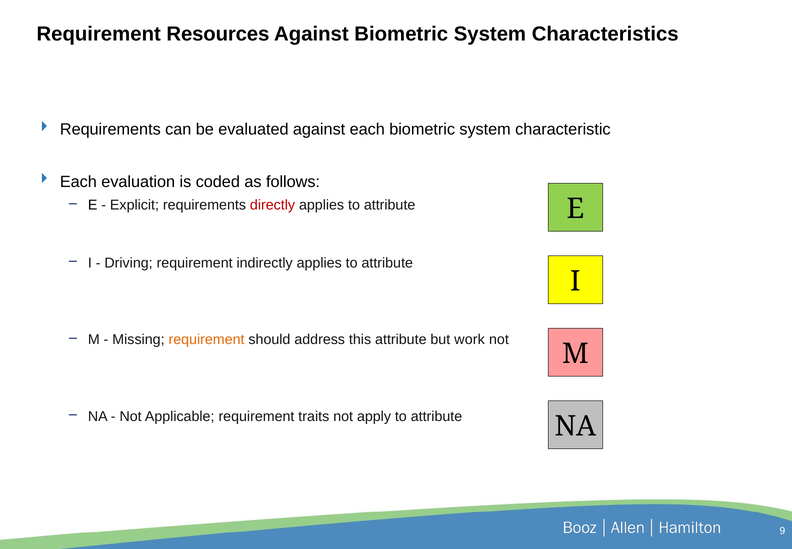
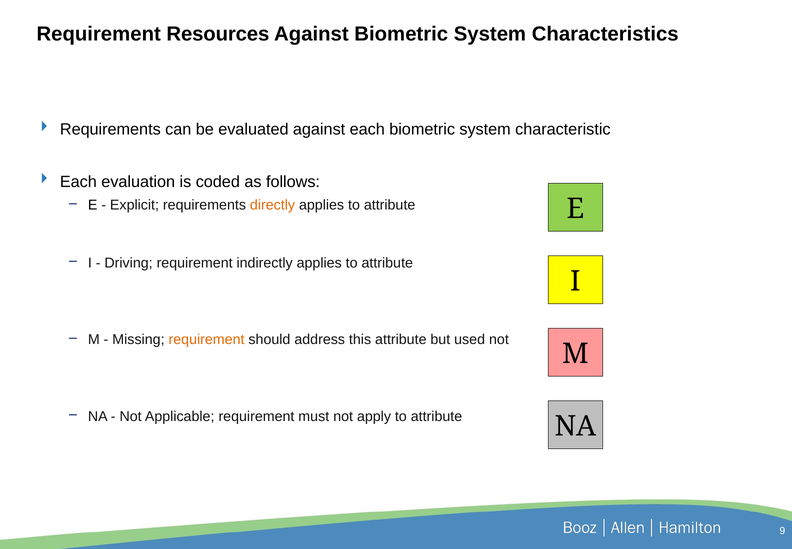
directly colour: red -> orange (273, 205)
work: work -> used (470, 339)
traits: traits -> must (314, 416)
